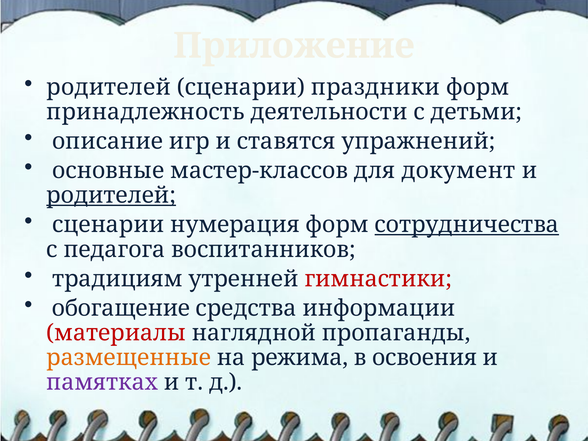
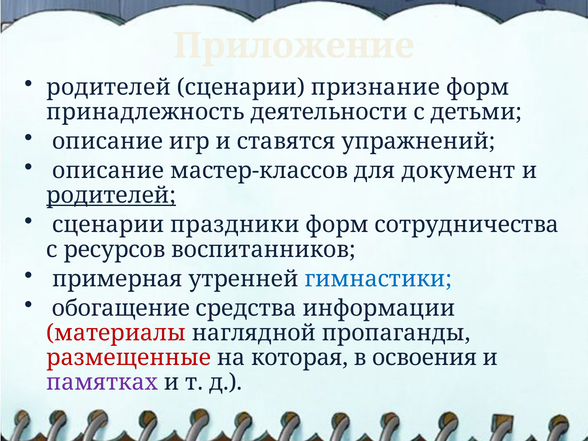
праздники: праздники -> признание (375, 87)
основные: основные -> описание (108, 171)
нумерация: нумерация -> праздники (235, 225)
сотрудничества underline: present -> none (467, 225)
педагога: педагога -> ресурсов (114, 249)
традициям: традициям -> примерная (117, 279)
гимнастики colour: red -> blue (378, 279)
размещенные colour: orange -> red (129, 358)
режима: режима -> которая (300, 358)
